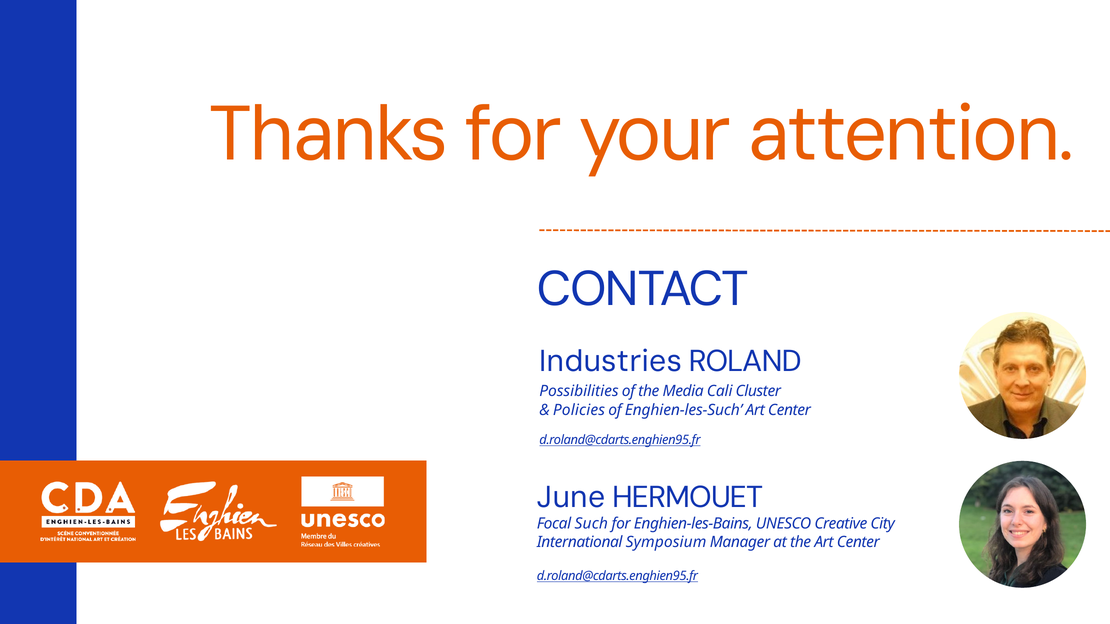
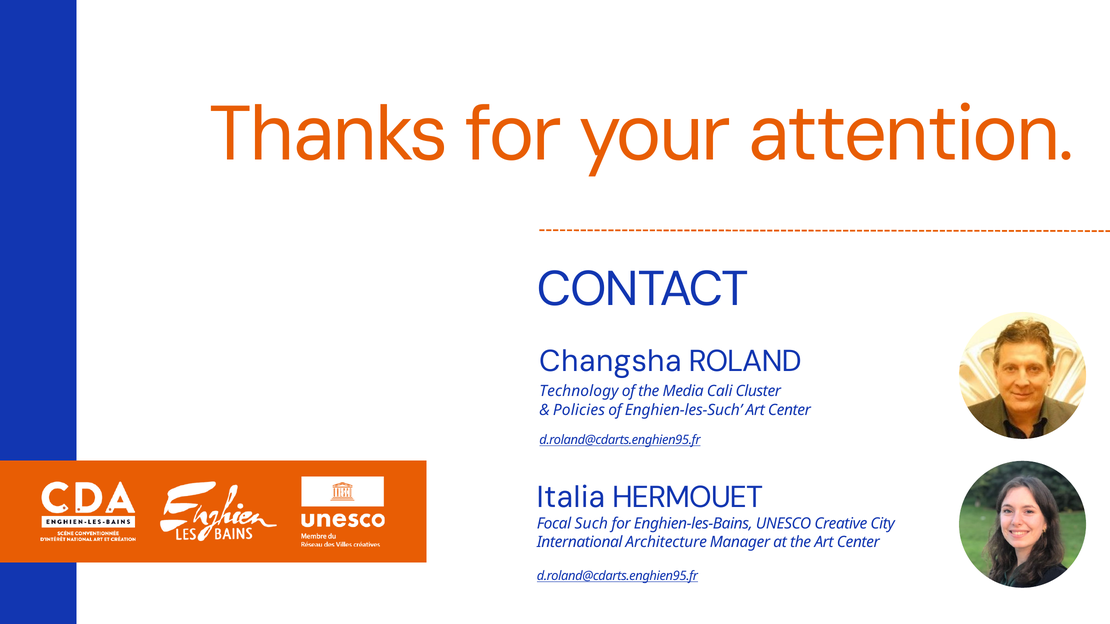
Industries: Industries -> Changsha (611, 361)
Possibilities: Possibilities -> Technology (579, 392)
June: June -> Italia (571, 497)
Symposium: Symposium -> Architecture (666, 543)
